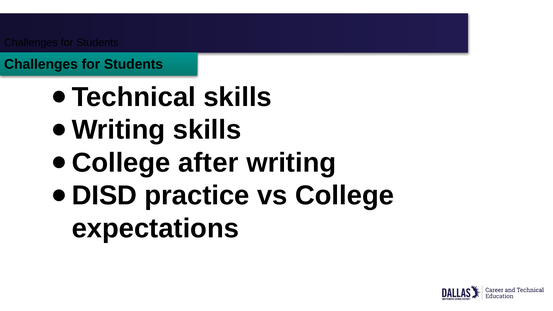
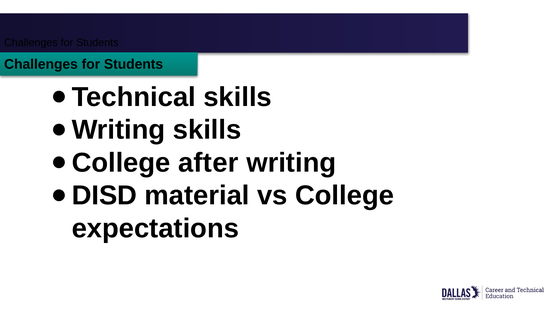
practice: practice -> material (197, 196)
